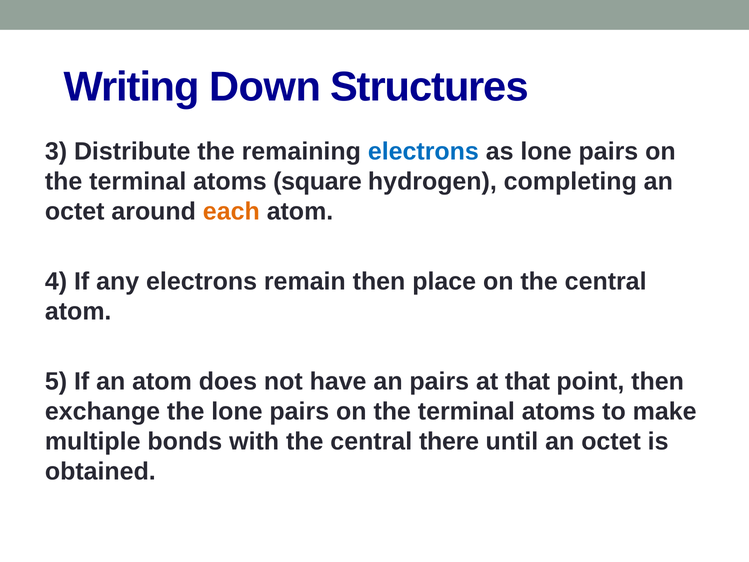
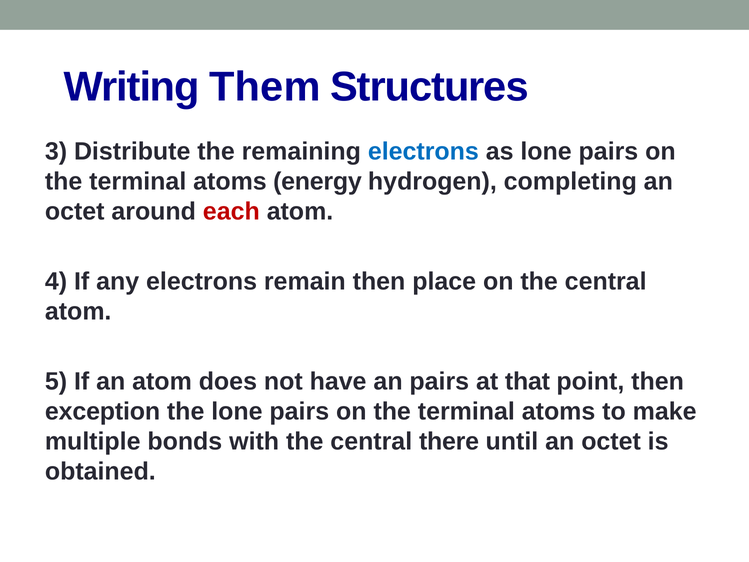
Down: Down -> Them (265, 87)
square: square -> energy (317, 182)
each colour: orange -> red (231, 211)
exchange: exchange -> exception (103, 411)
